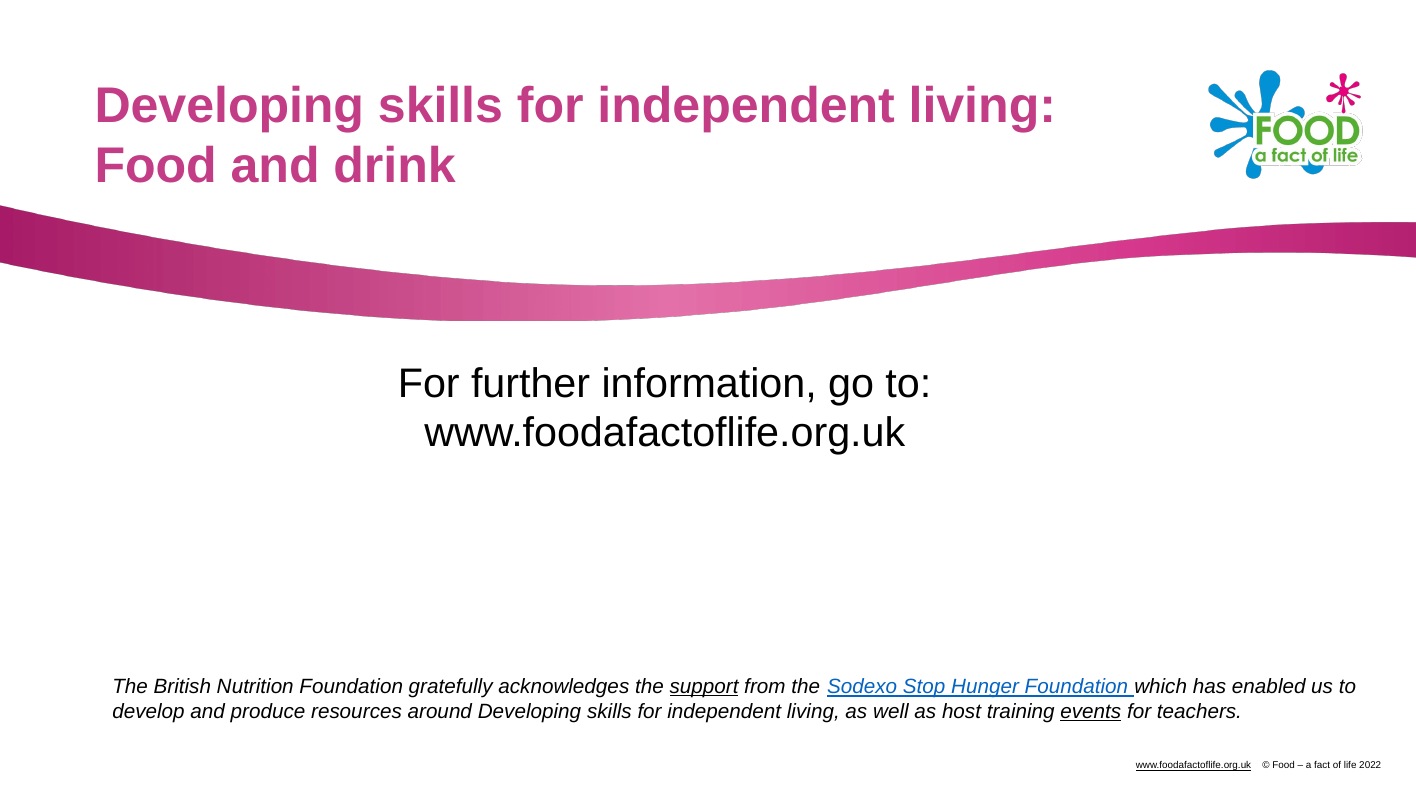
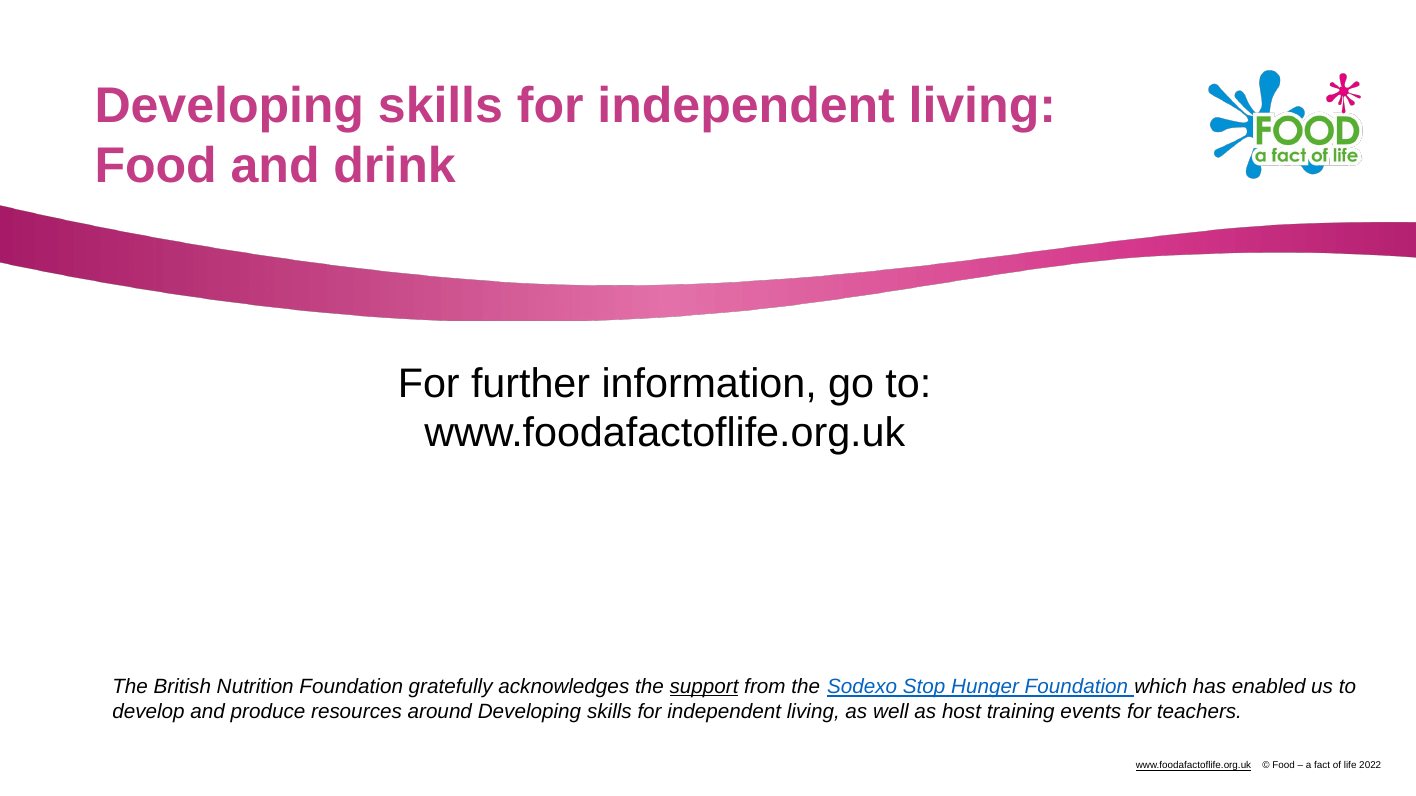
events underline: present -> none (1091, 712)
